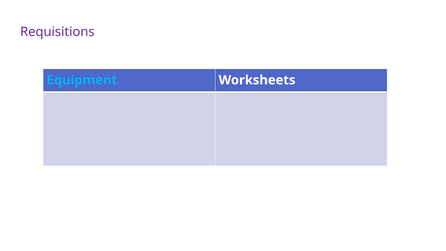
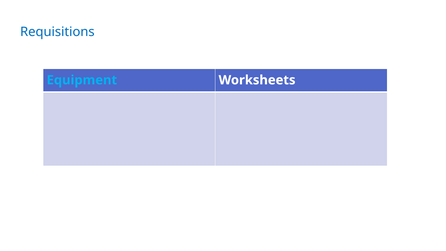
Requisitions colour: purple -> blue (57, 32)
